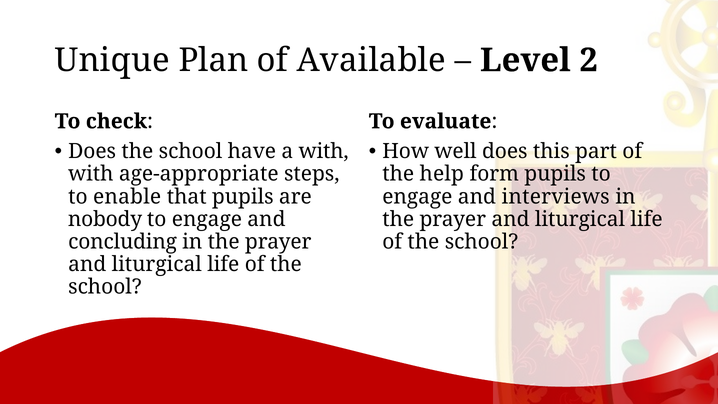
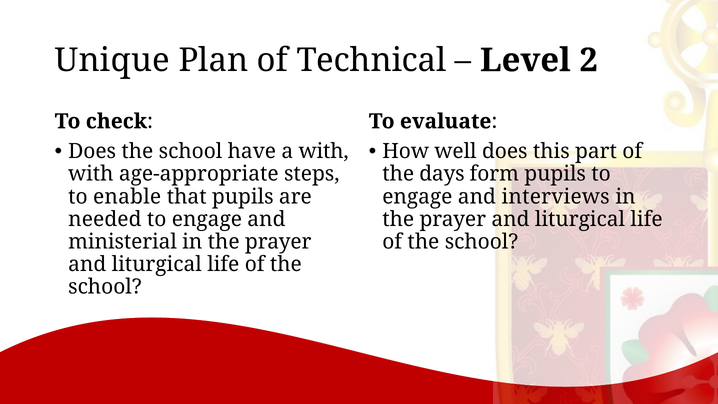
Available: Available -> Technical (371, 60)
help: help -> days (442, 174)
nobody: nobody -> needed (105, 219)
concluding: concluding -> ministerial (123, 242)
